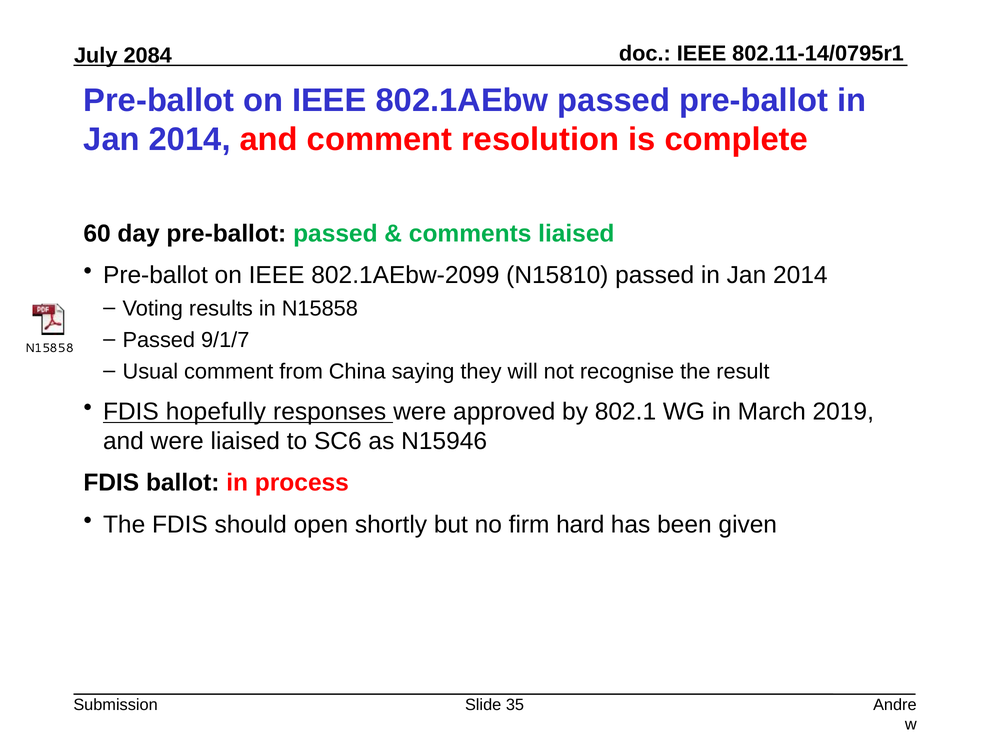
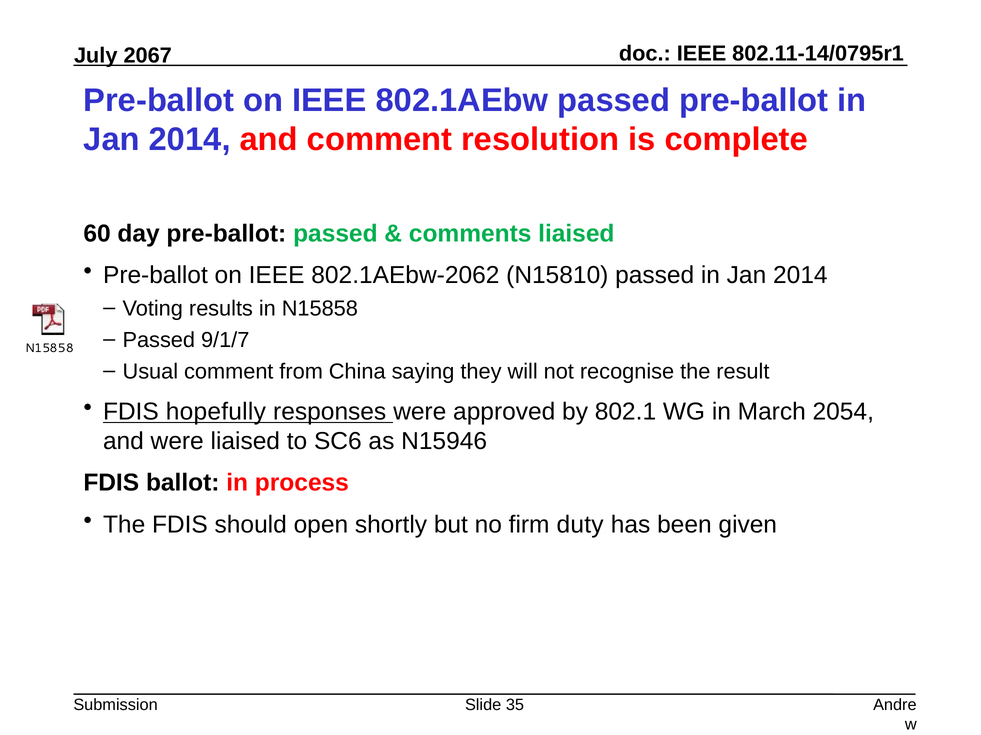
2084: 2084 -> 2067 (148, 56)
802.1AEbw-2099: 802.1AEbw-2099 -> 802.1AEbw-2062 (405, 276)
2019: 2019 -> 2054 (843, 412)
hard: hard -> duty (580, 525)
